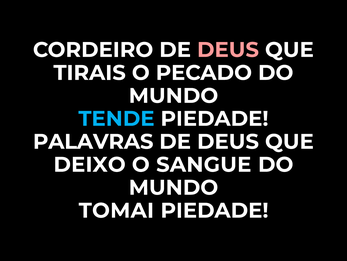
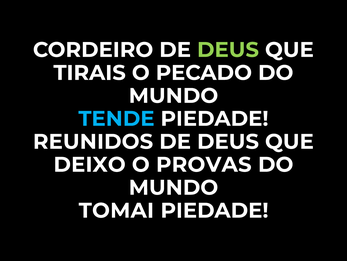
DEUS colour: pink -> light green (228, 50)
PALAVRAS: PALAVRAS -> REUNIDOS (93, 141)
SANGUE: SANGUE -> PROVAS (204, 164)
